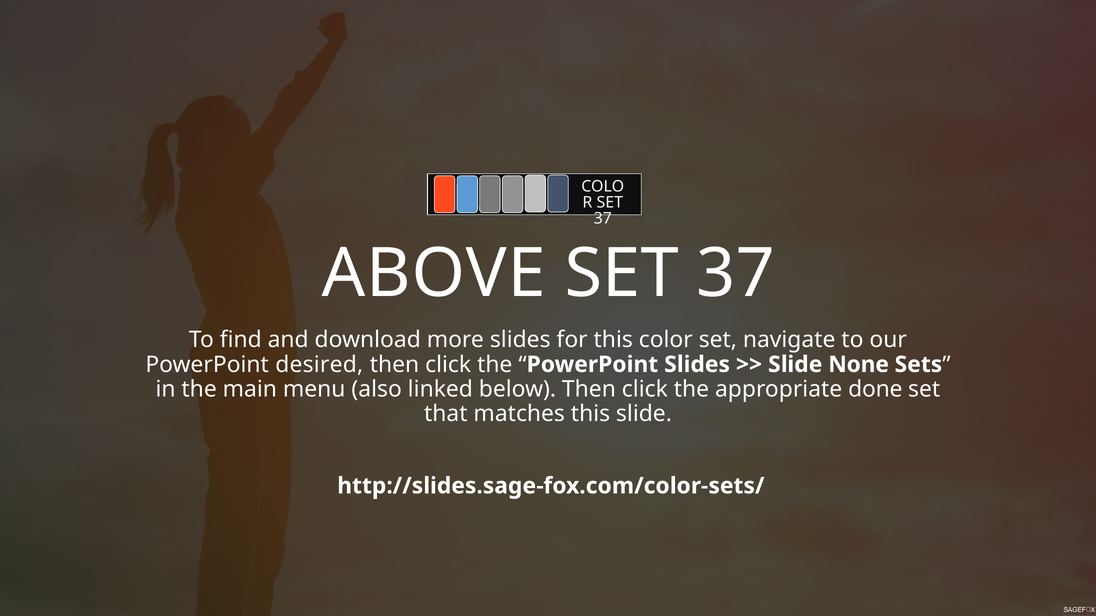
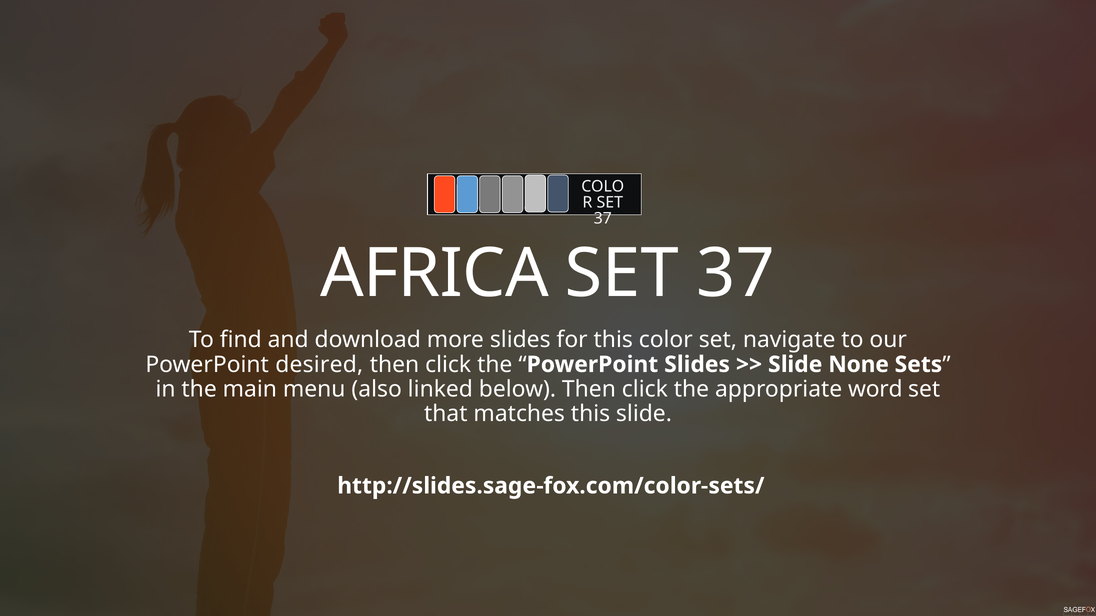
ABOVE: ABOVE -> AFRICA (434, 274)
done: done -> word (875, 389)
